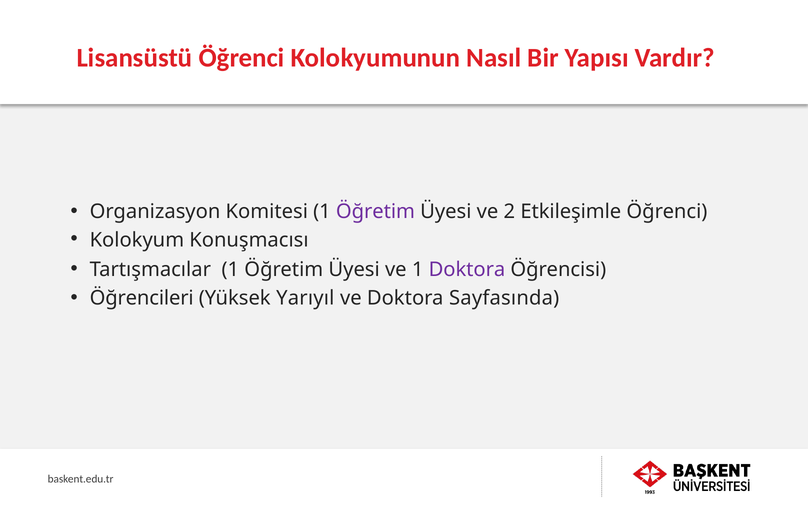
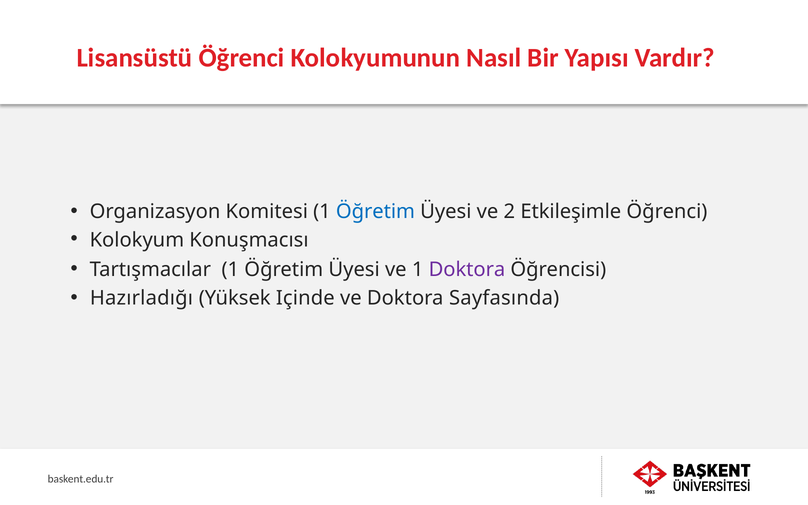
Öğretim colour: purple -> blue (375, 211)
Öğrencileri: Öğrencileri -> Hazırladığı (141, 298)
Yarıyıl: Yarıyıl -> Içinde (305, 298)
